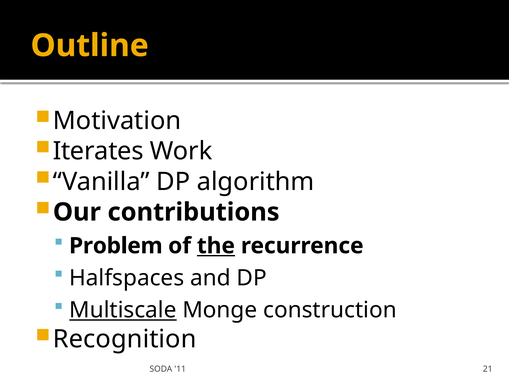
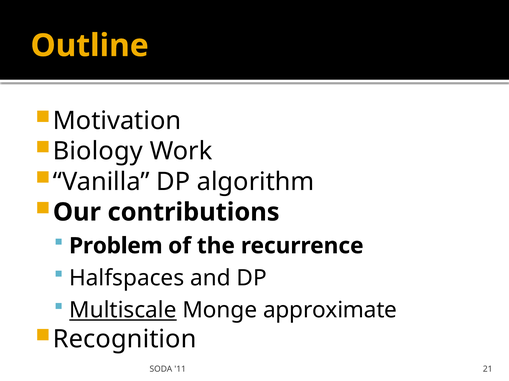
Iterates: Iterates -> Biology (98, 151)
the underline: present -> none (216, 246)
construction: construction -> approximate (330, 311)
